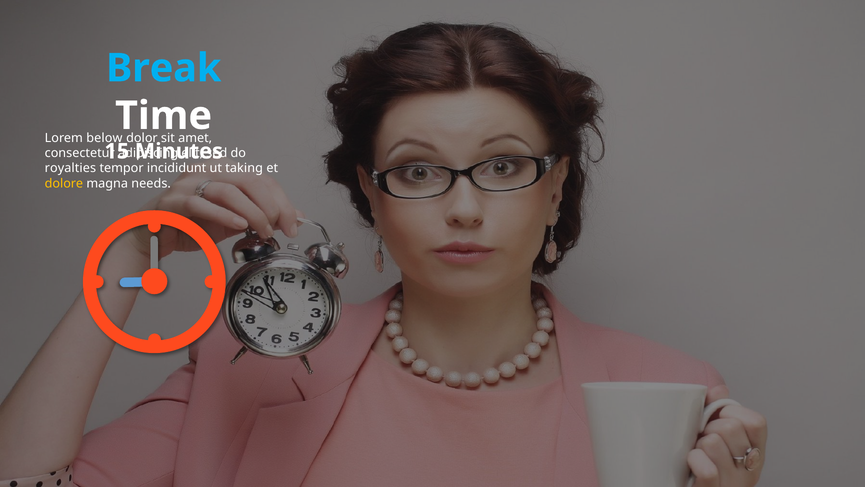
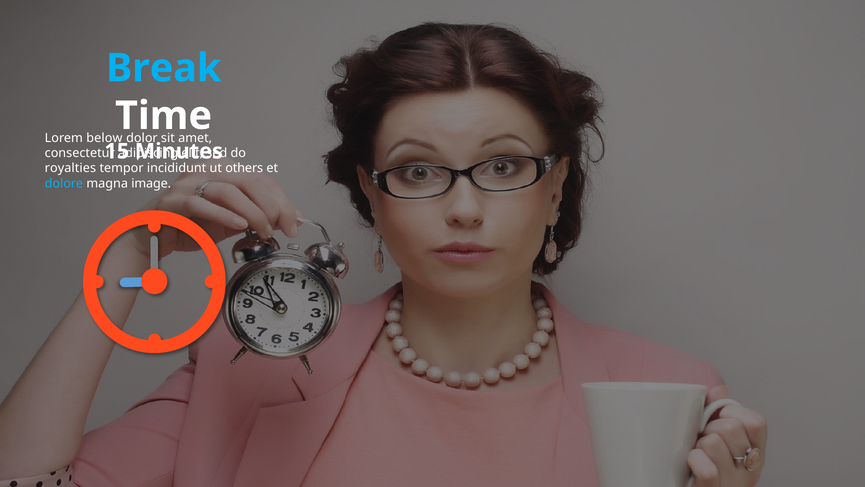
taking: taking -> others (244, 168)
dolore colour: yellow -> light blue (64, 183)
needs: needs -> image (151, 183)
